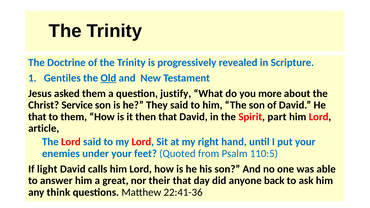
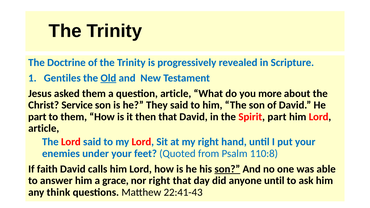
question justify: justify -> article (176, 94)
that: that -> part (37, 117)
110:5: 110:5 -> 110:8 (264, 154)
light: light -> faith (47, 169)
son underline: none -> present (227, 169)
great: great -> grace (115, 181)
nor their: their -> right (159, 181)
anyone back: back -> until (274, 181)
22:41-36: 22:41-36 -> 22:41-43 (183, 192)
